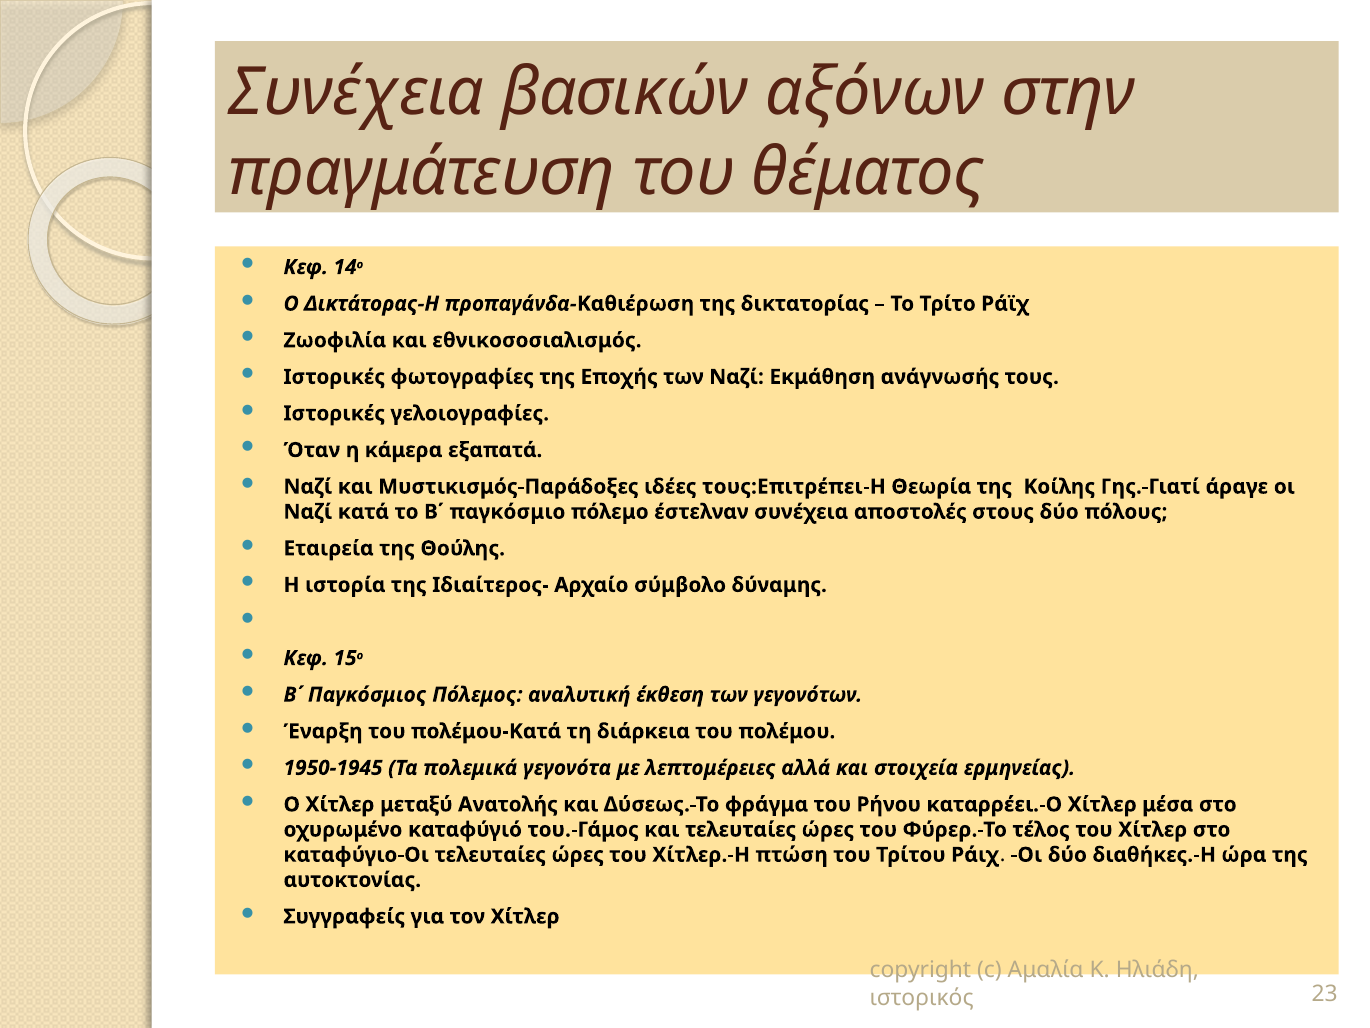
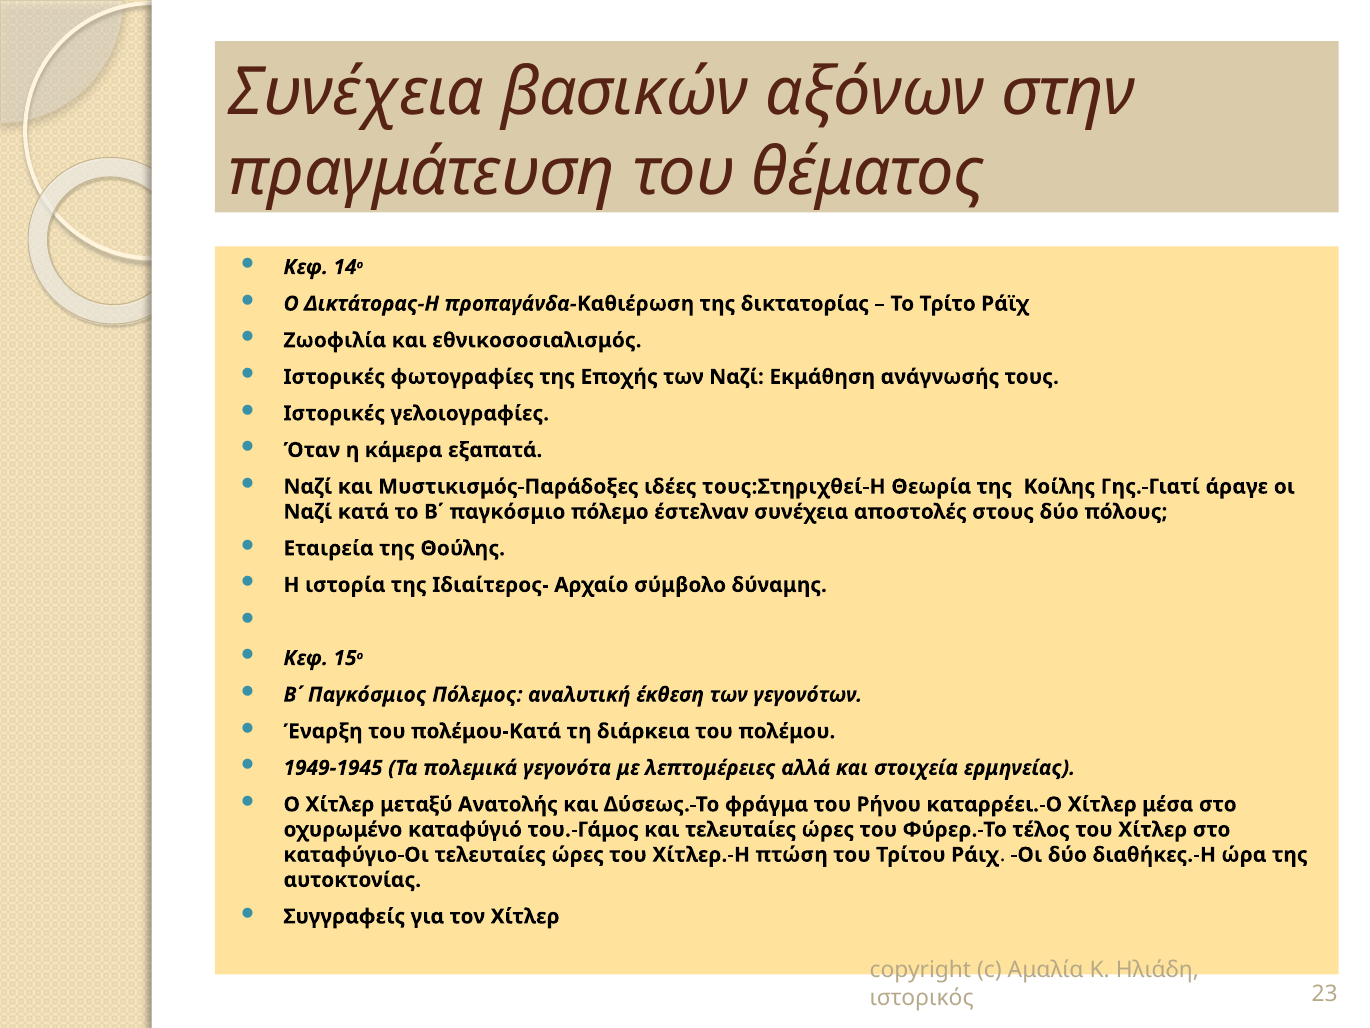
τους:Επιτρέπει-Η: τους:Επιτρέπει-Η -> τους:Στηριχθεί-Η (794, 486)
1950-1945: 1950-1945 -> 1949-1945 (333, 768)
